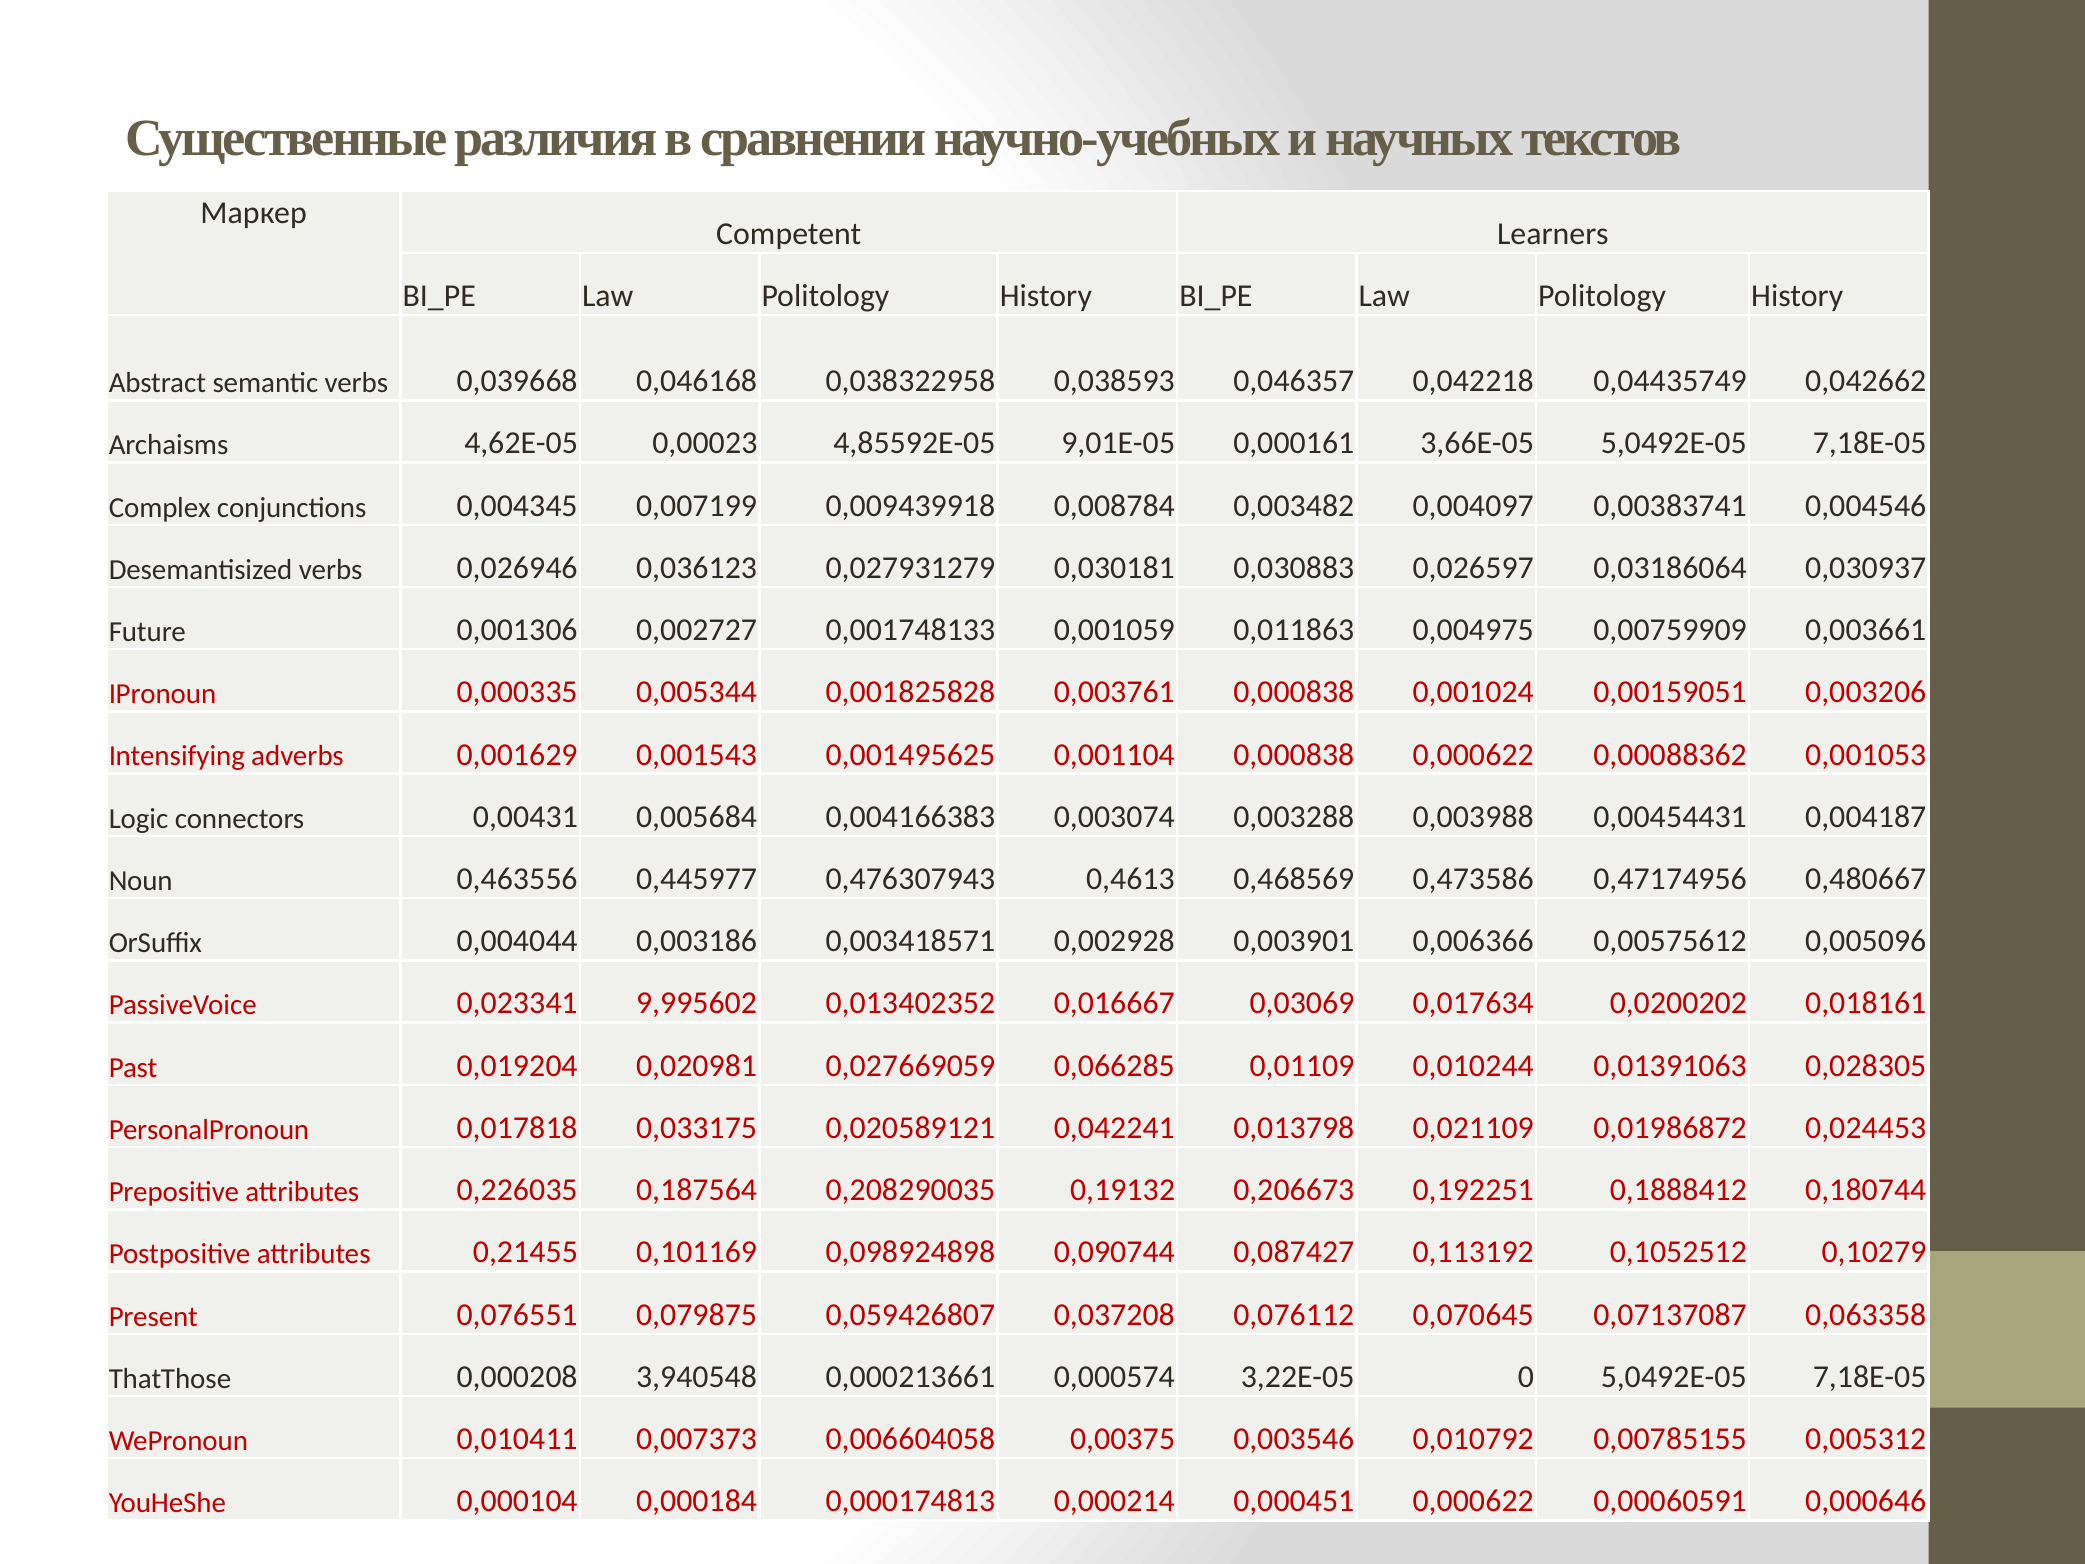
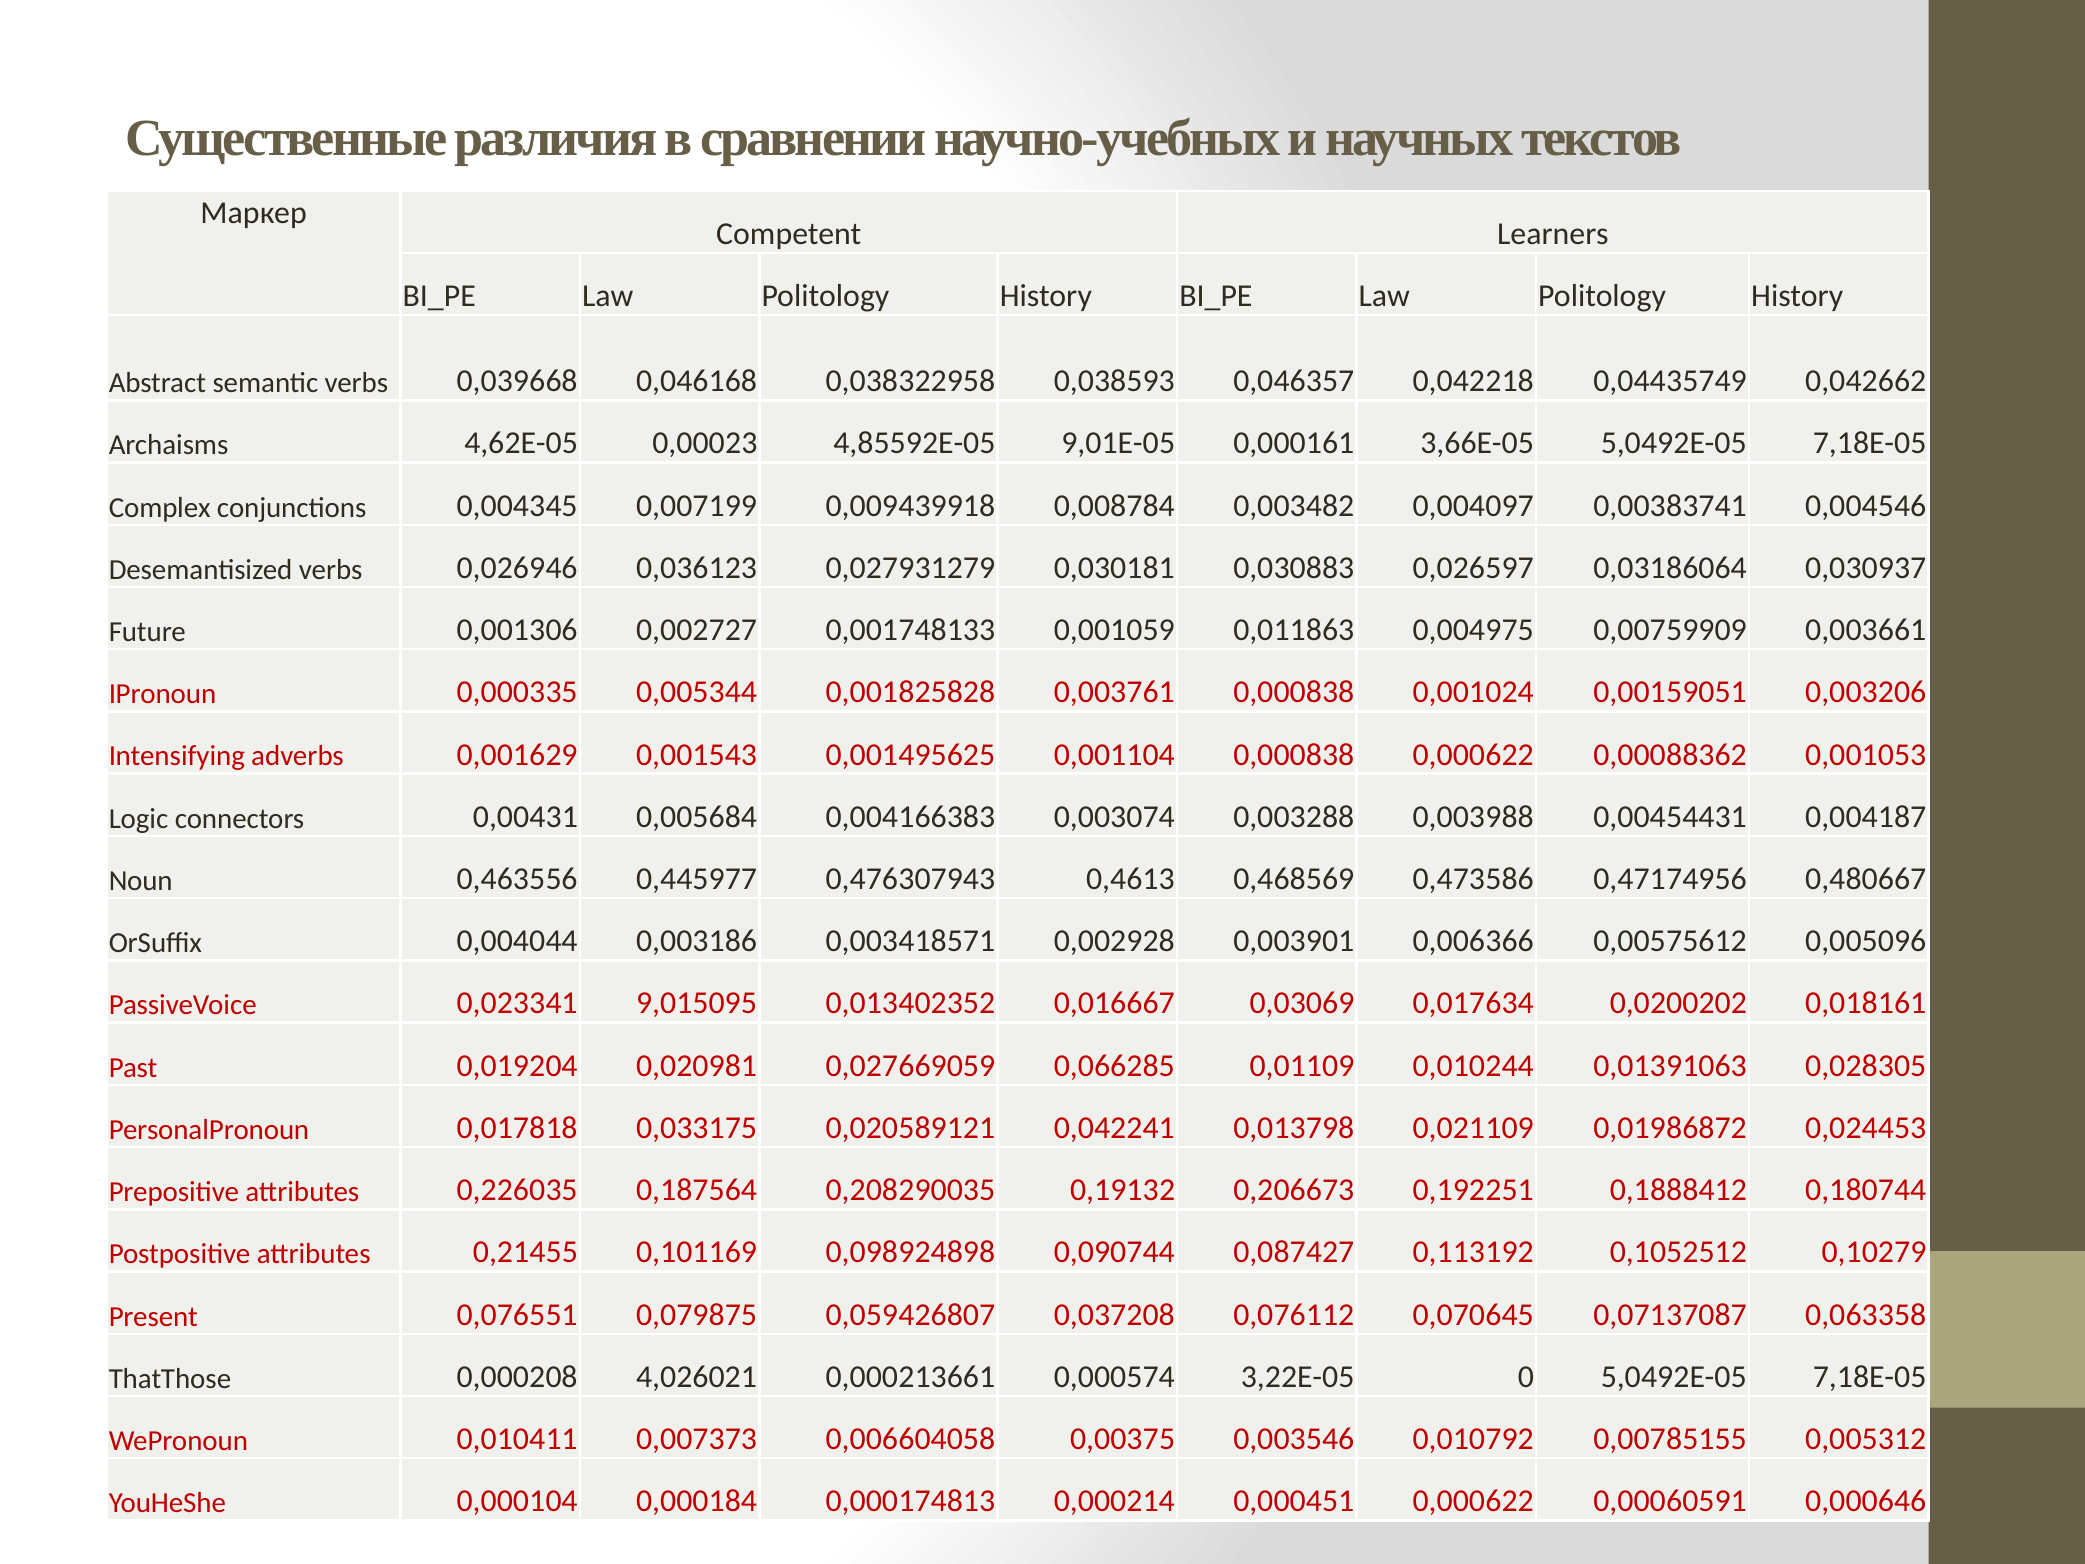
9,995602: 9,995602 -> 9,015095 (697, 1003)
3,940548: 3,940548 -> 4,026021 (697, 1377)
